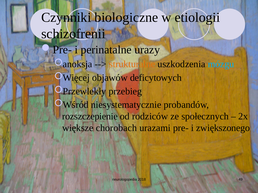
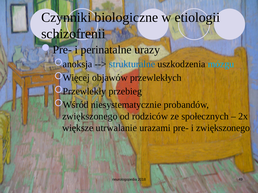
strukturalne colour: orange -> blue (132, 64)
deficytowych: deficytowych -> przewlekłych (156, 78)
rozszczepienie: rozszczepienie -> zwiększonego (90, 117)
chorobach: chorobach -> utrwalanie (116, 128)
